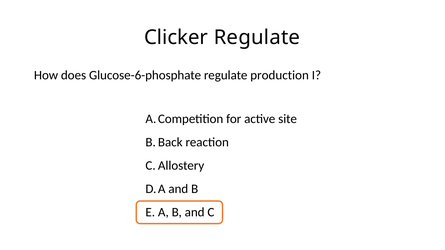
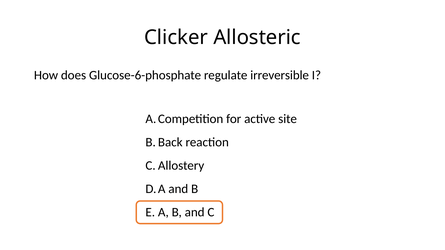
Clicker Regulate: Regulate -> Allosteric (257, 37)
production: production -> irreversible (280, 75)
